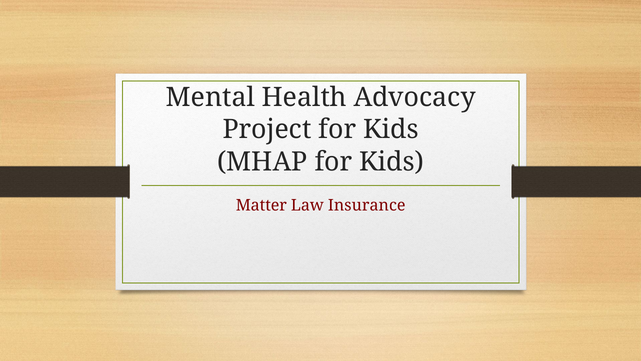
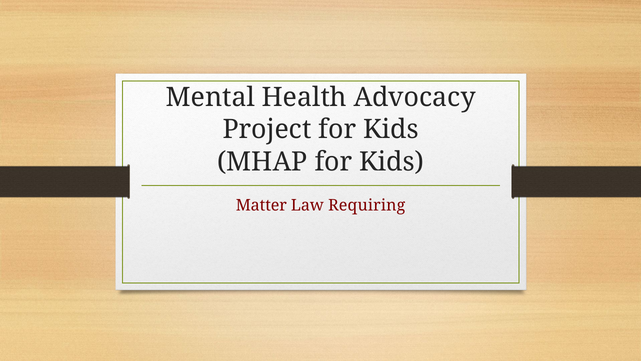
Insurance: Insurance -> Requiring (367, 205)
